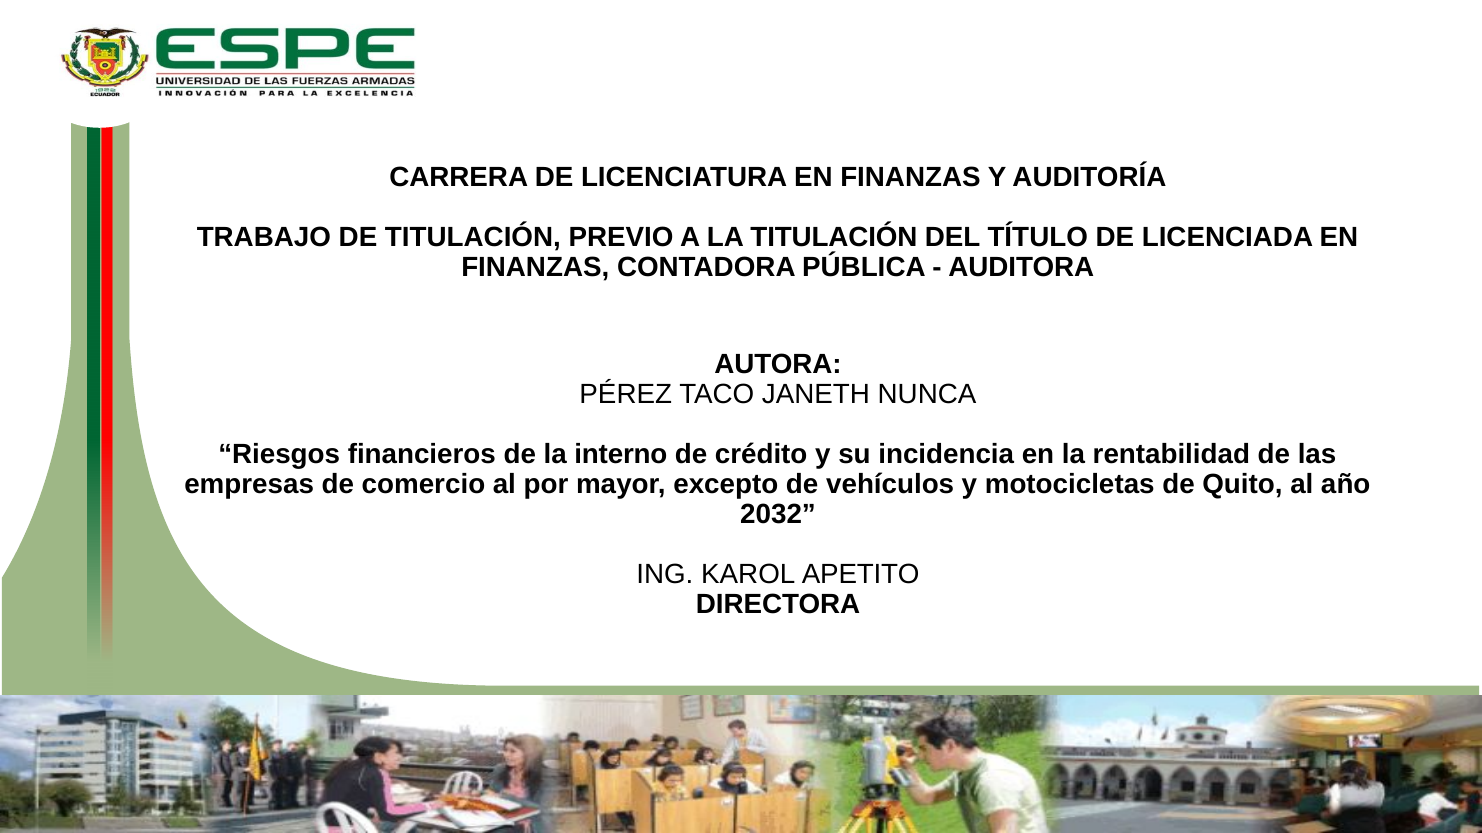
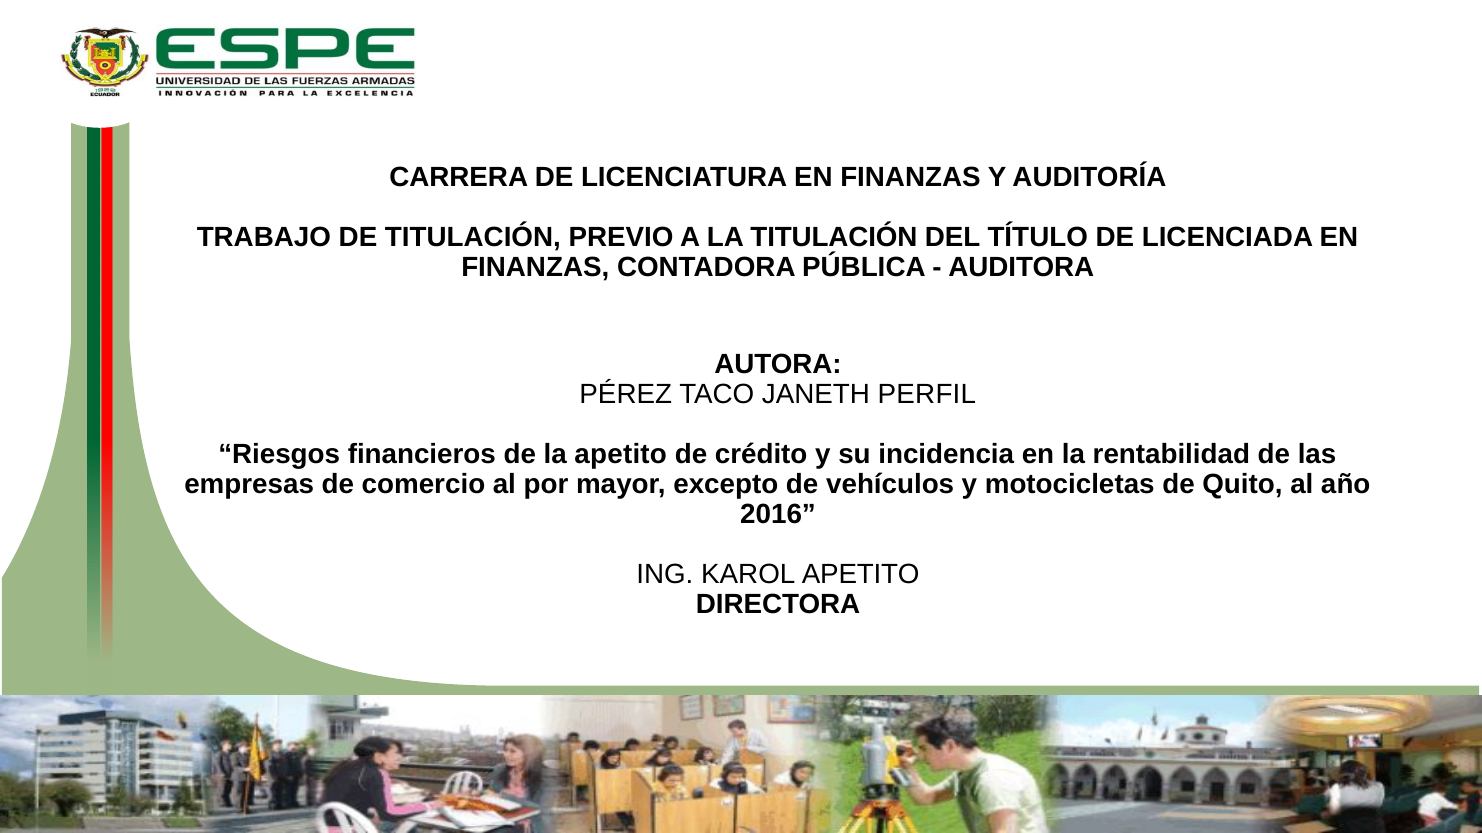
NUNCA: NUNCA -> PERFIL (927, 395)
la interno: interno -> apetito (621, 455)
2032: 2032 -> 2016 (778, 515)
